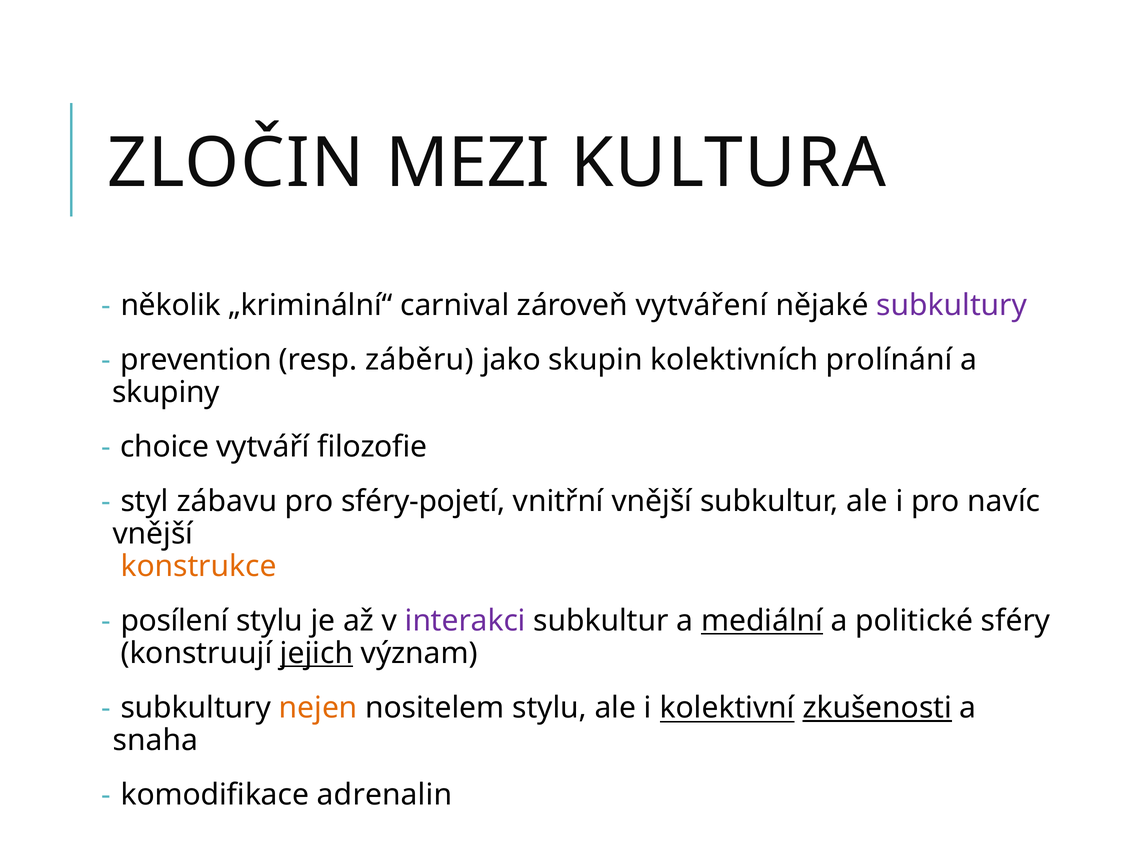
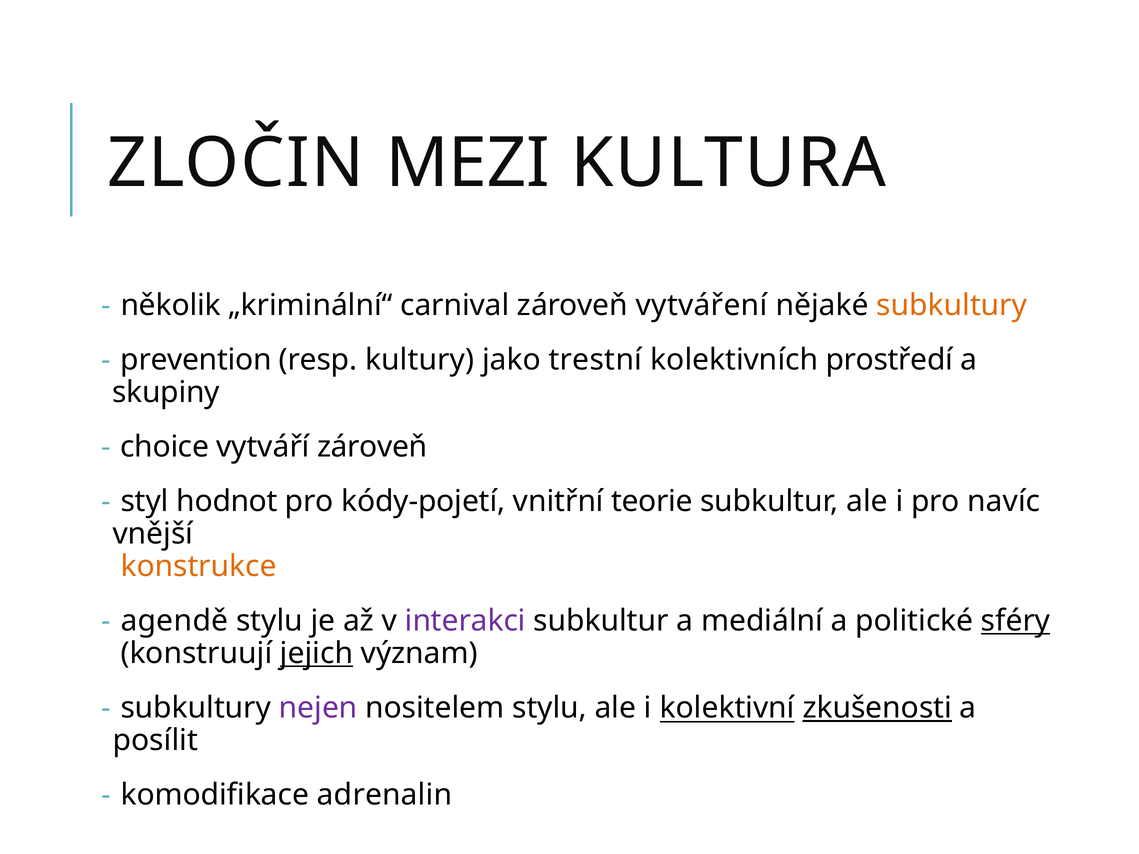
subkultury colour: purple -> orange (952, 305)
záběru: záběru -> kultury (420, 360)
skupin: skupin -> trestní (595, 360)
prolínání: prolínání -> prostředí (889, 360)
vytváří filozofie: filozofie -> zároveň (372, 447)
zábavu: zábavu -> hodnot (227, 502)
sféry-pojetí: sféry-pojetí -> kódy-pojetí (423, 502)
vnitřní vnější: vnější -> teorie (652, 502)
posílení: posílení -> agendě (174, 621)
mediální underline: present -> none (762, 621)
sféry underline: none -> present (1016, 621)
nejen colour: orange -> purple (318, 708)
snaha: snaha -> posílit (155, 741)
